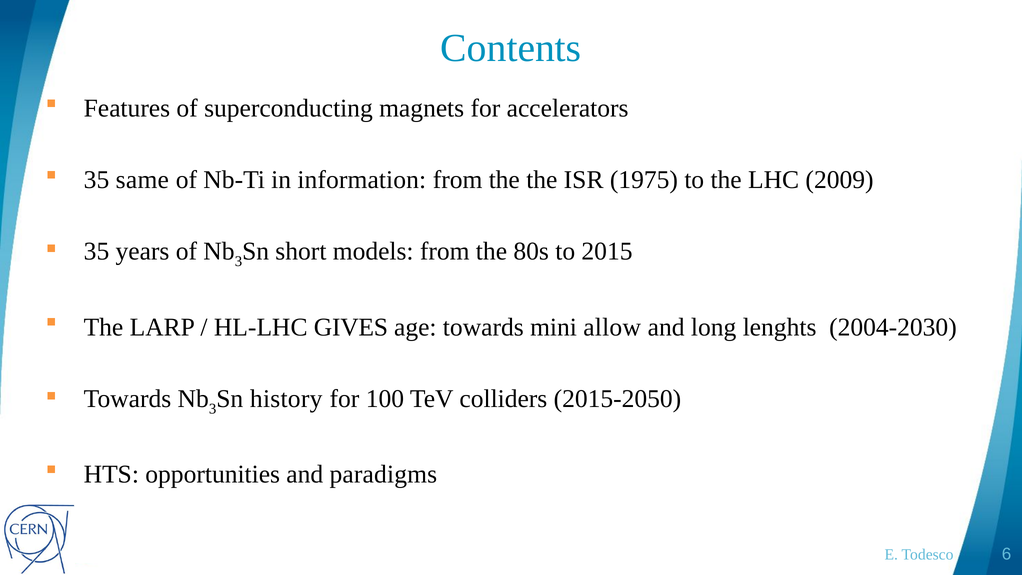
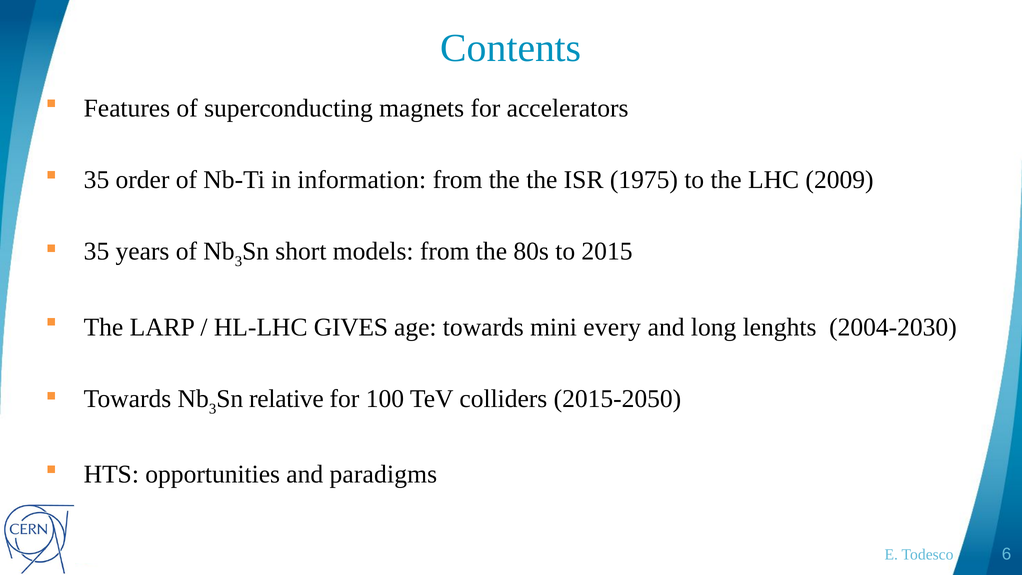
same: same -> order (142, 180)
allow: allow -> every (612, 327)
history: history -> relative (286, 399)
